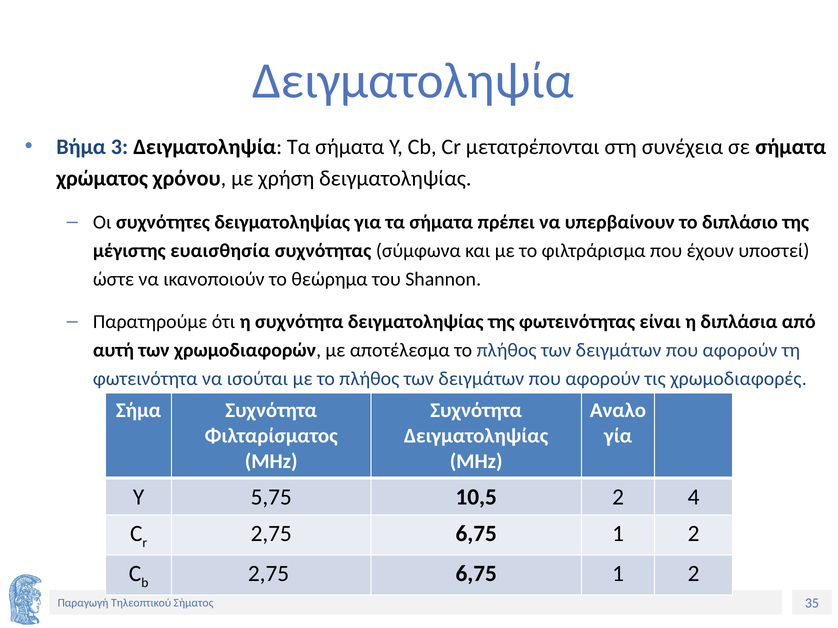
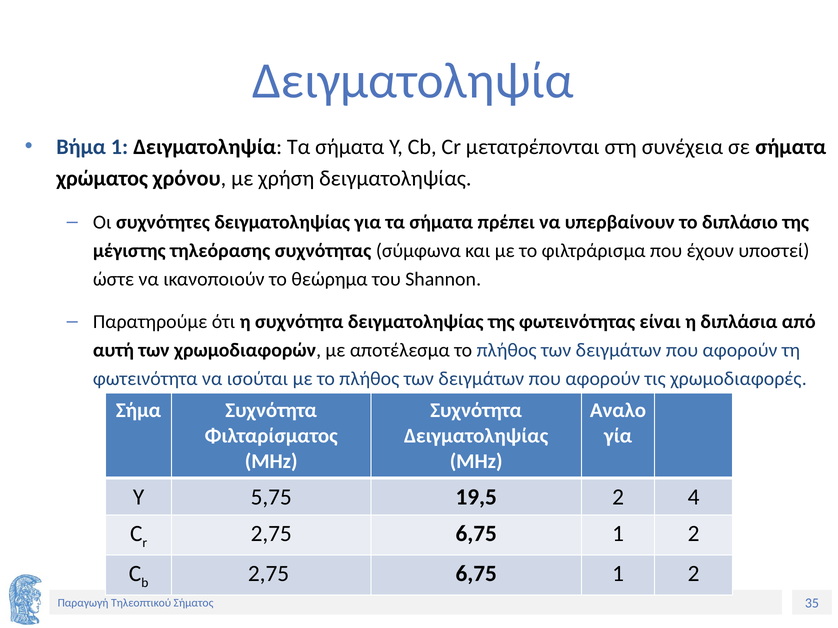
Βήμα 3: 3 -> 1 (119, 147)
ευαισθησία: ευαισθησία -> τηλεόρασης (220, 251)
10,5: 10,5 -> 19,5 (476, 497)
